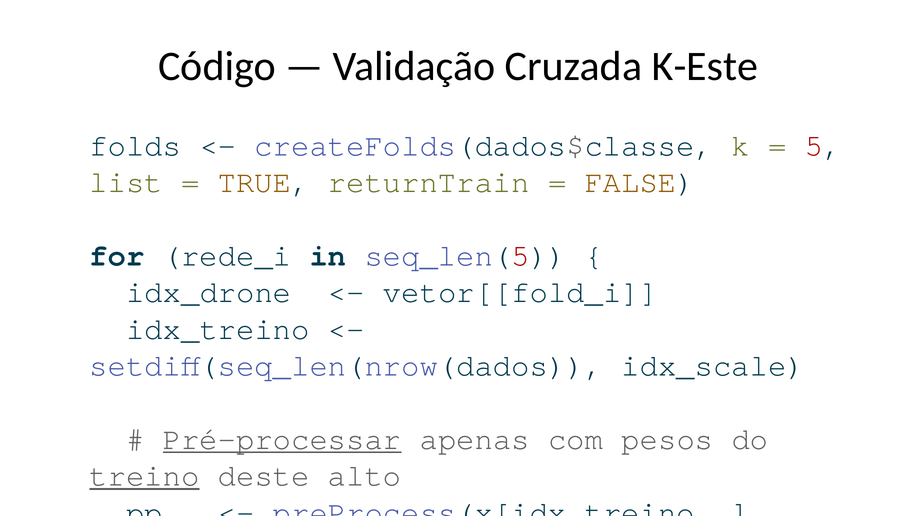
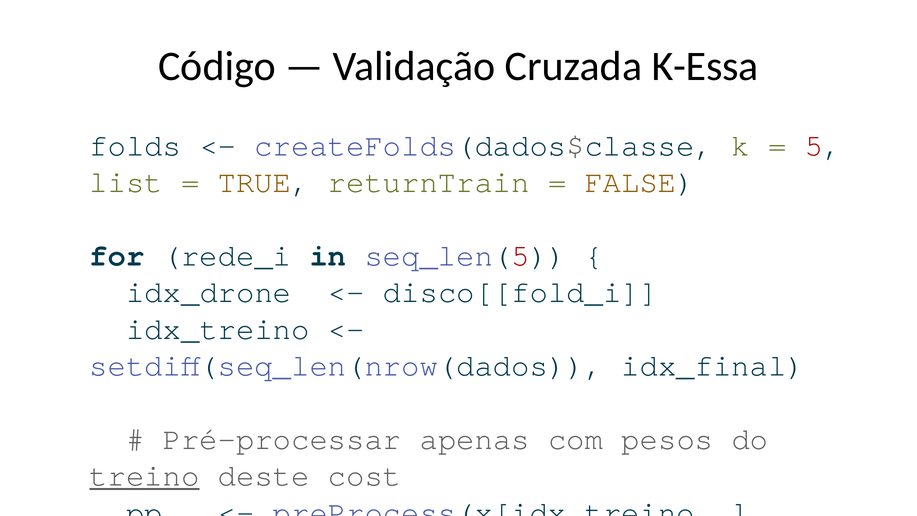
K-Este: K-Este -> K-Essa (705, 67)
vetor[[fold_i: vetor[[fold_i -> disco[[fold_i (521, 292)
idx_scale: idx_scale -> idx_final (713, 366)
Pré-processar underline: present -> none (282, 439)
deste alto: alto -> cost (365, 476)
